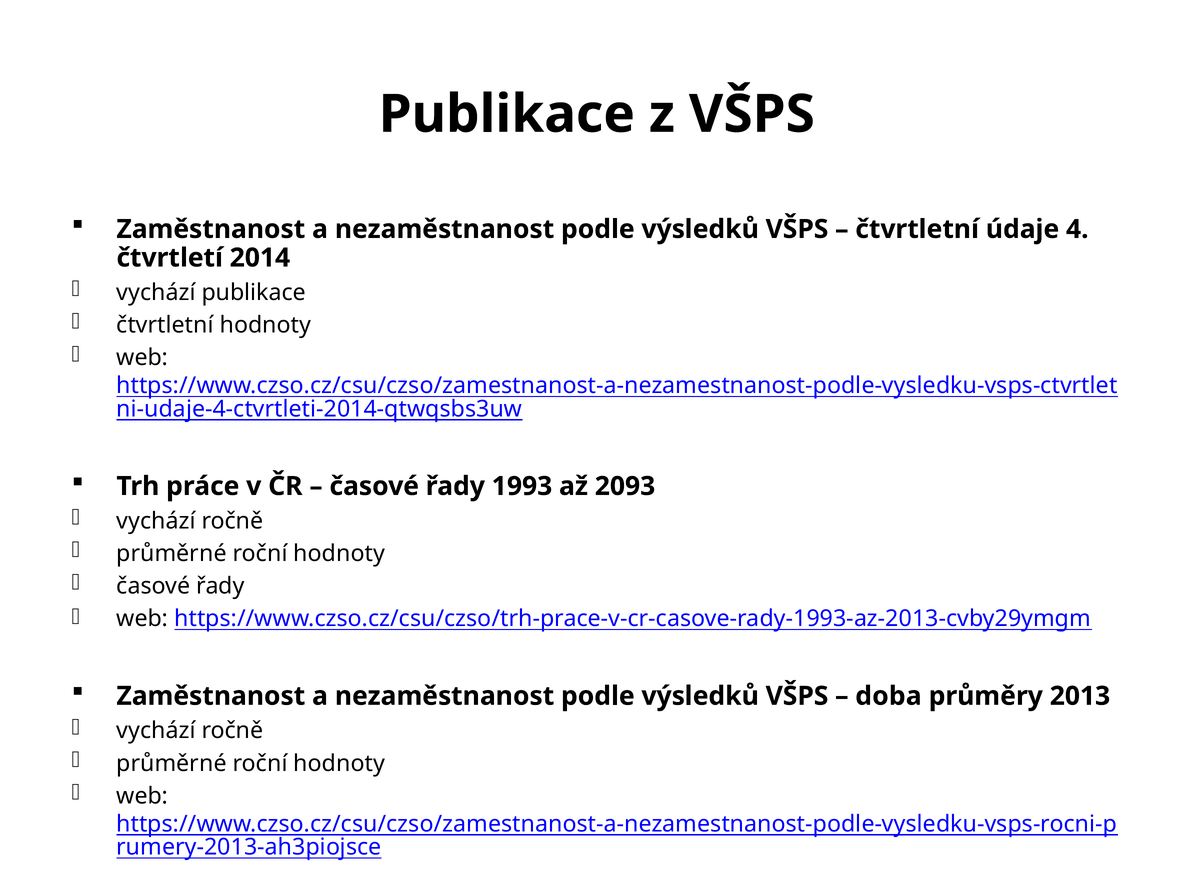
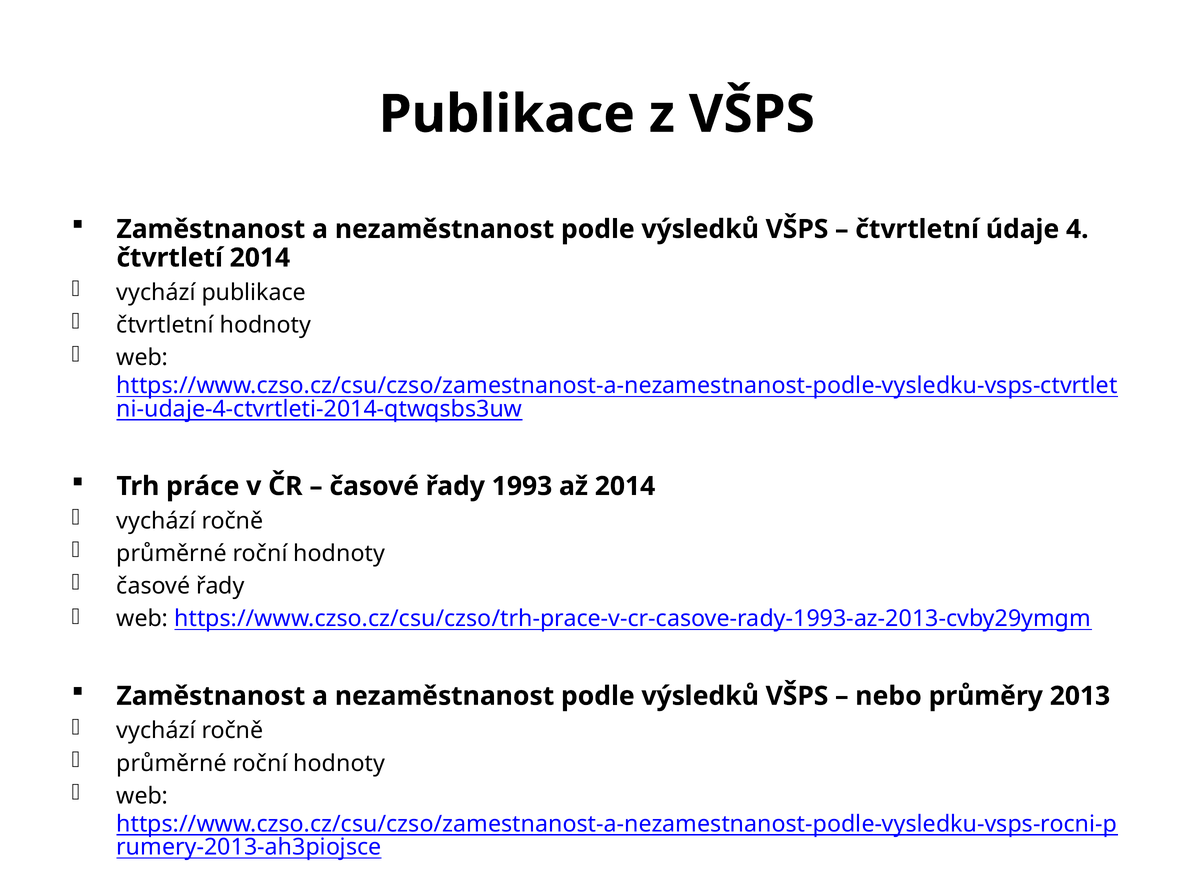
až 2093: 2093 -> 2014 (625, 486)
doba: doba -> nebo (889, 696)
